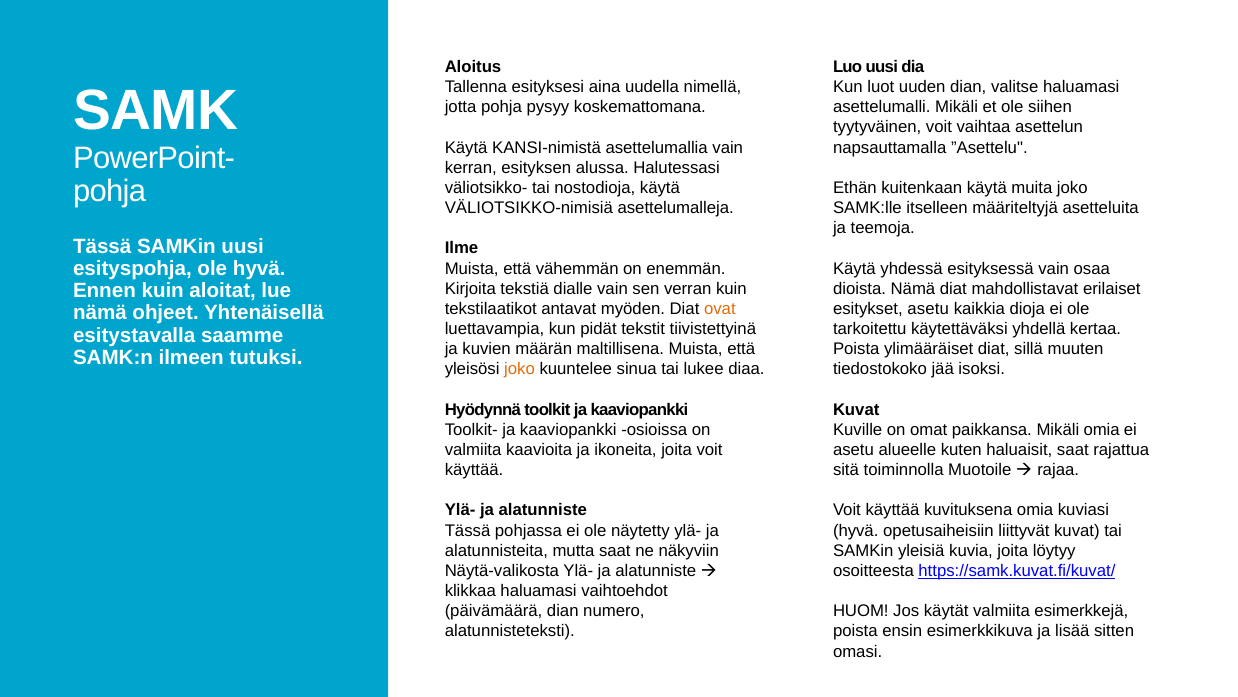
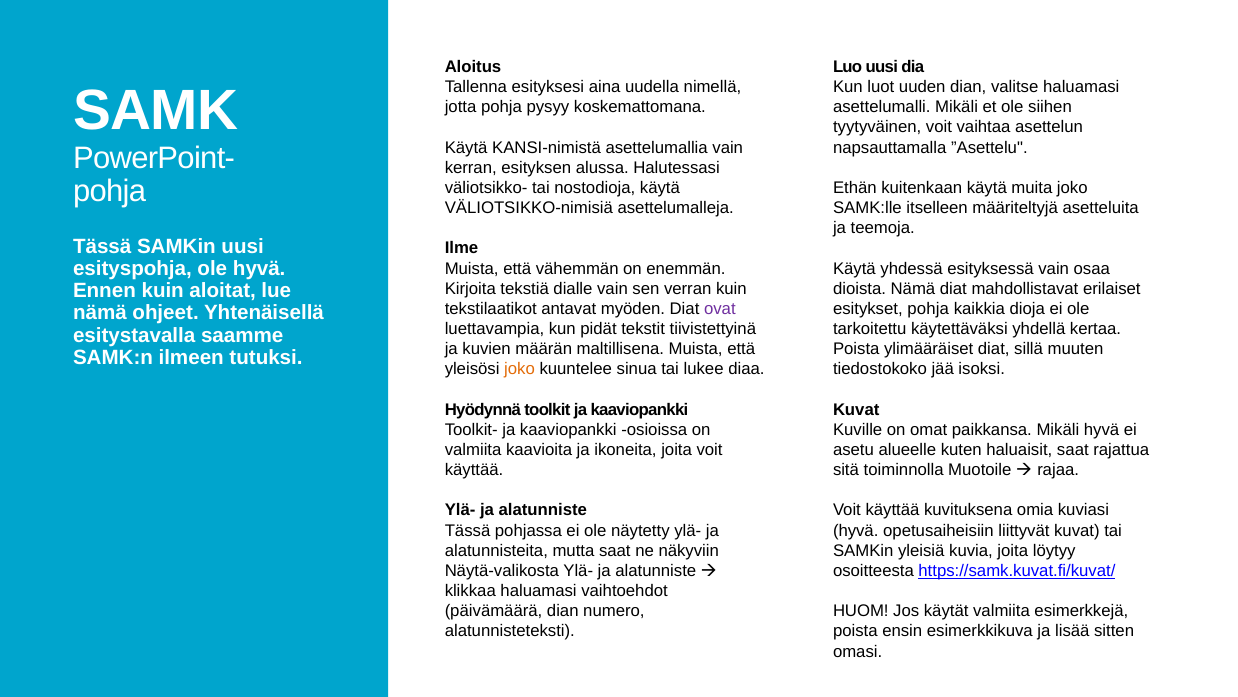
ovat colour: orange -> purple (720, 309)
esitykset asetu: asetu -> pohja (928, 309)
Mikäli omia: omia -> hyvä (1102, 429)
